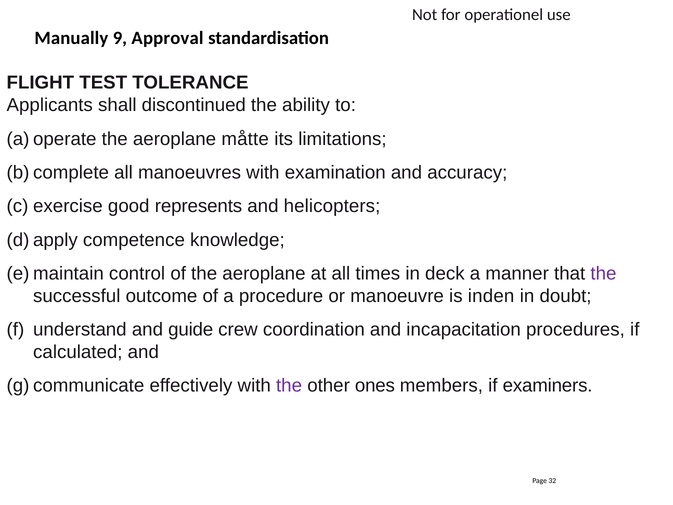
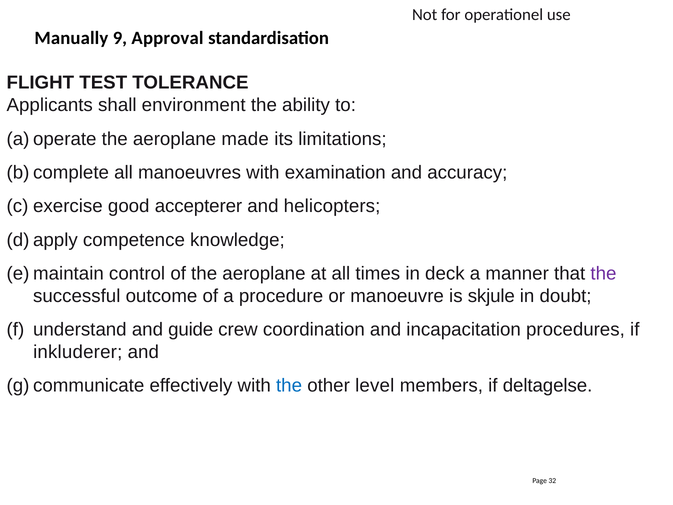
discontinued: discontinued -> environment (194, 105)
måtte: måtte -> made (245, 139)
represents: represents -> accepterer (198, 206)
inden: inden -> skjule (491, 296)
calculated: calculated -> inkluderer (78, 352)
the colour: purple -> blue (289, 386)
ones: ones -> level (375, 386)
examiners: examiners -> deltagelse (548, 386)
